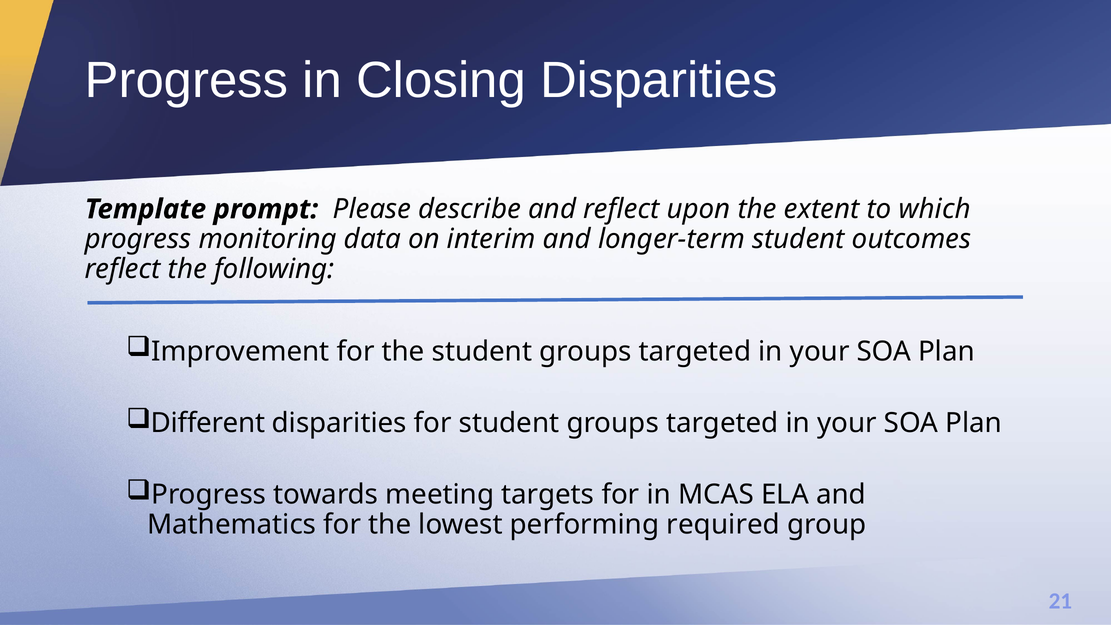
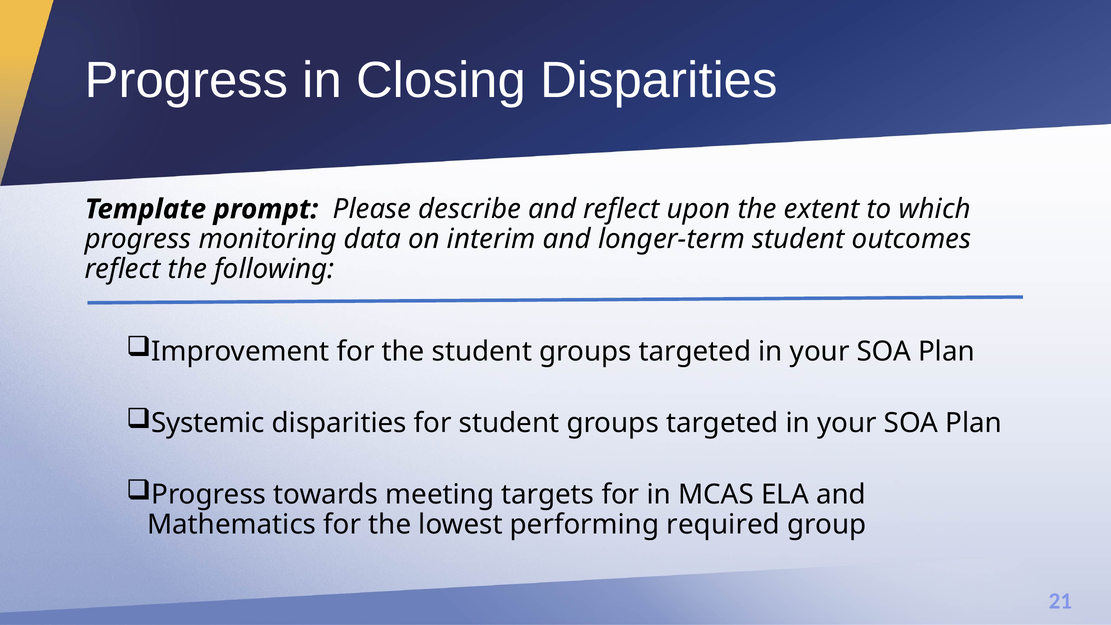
Different: Different -> Systemic (208, 423)
